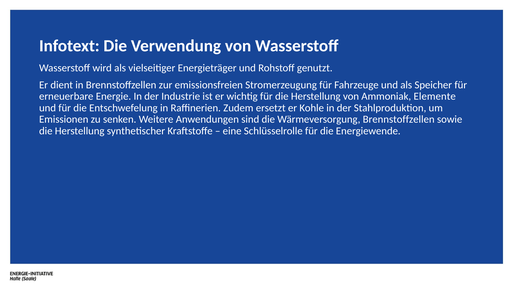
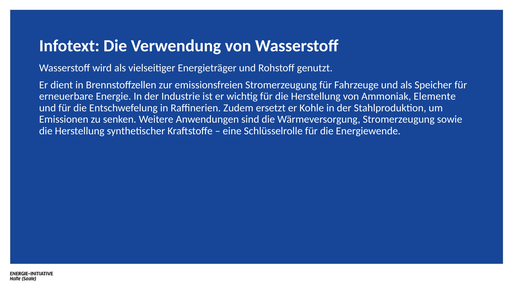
Wärmeversorgung Brennstoffzellen: Brennstoffzellen -> Stromerzeugung (399, 120)
